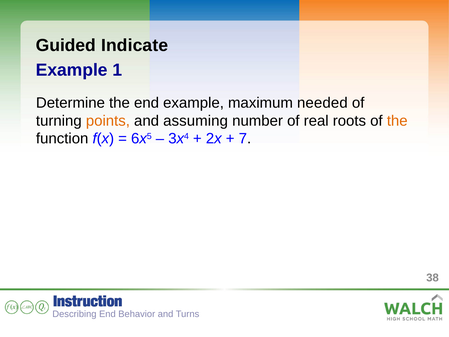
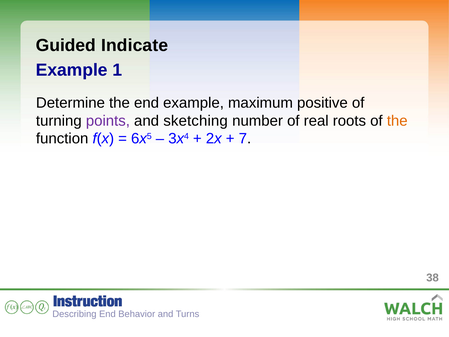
needed: needed -> positive (322, 103)
points colour: orange -> purple (108, 121)
assuming: assuming -> sketching (196, 121)
